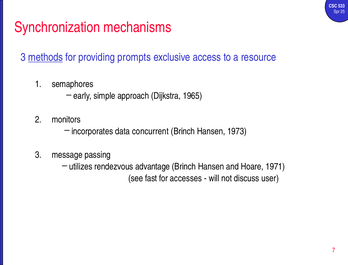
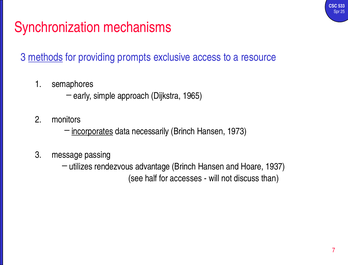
incorporates underline: none -> present (92, 131)
concurrent: concurrent -> necessarily (150, 131)
1971: 1971 -> 1937 (275, 167)
fast: fast -> half (151, 178)
user: user -> than (270, 178)
